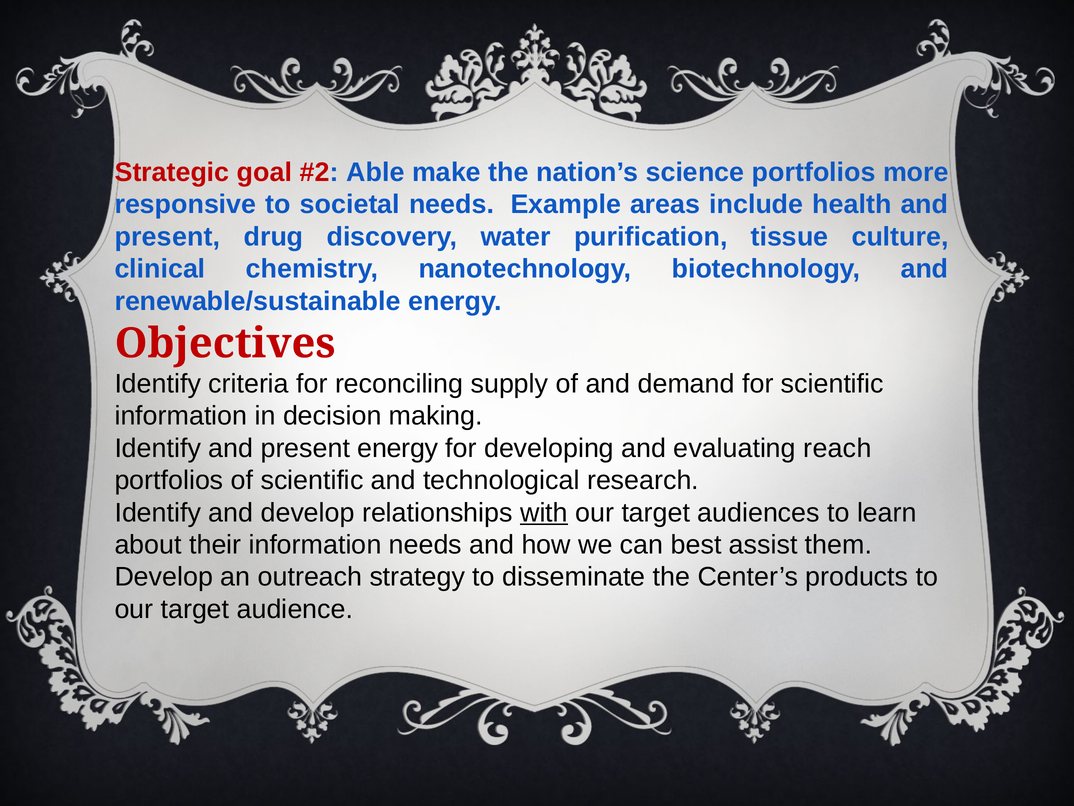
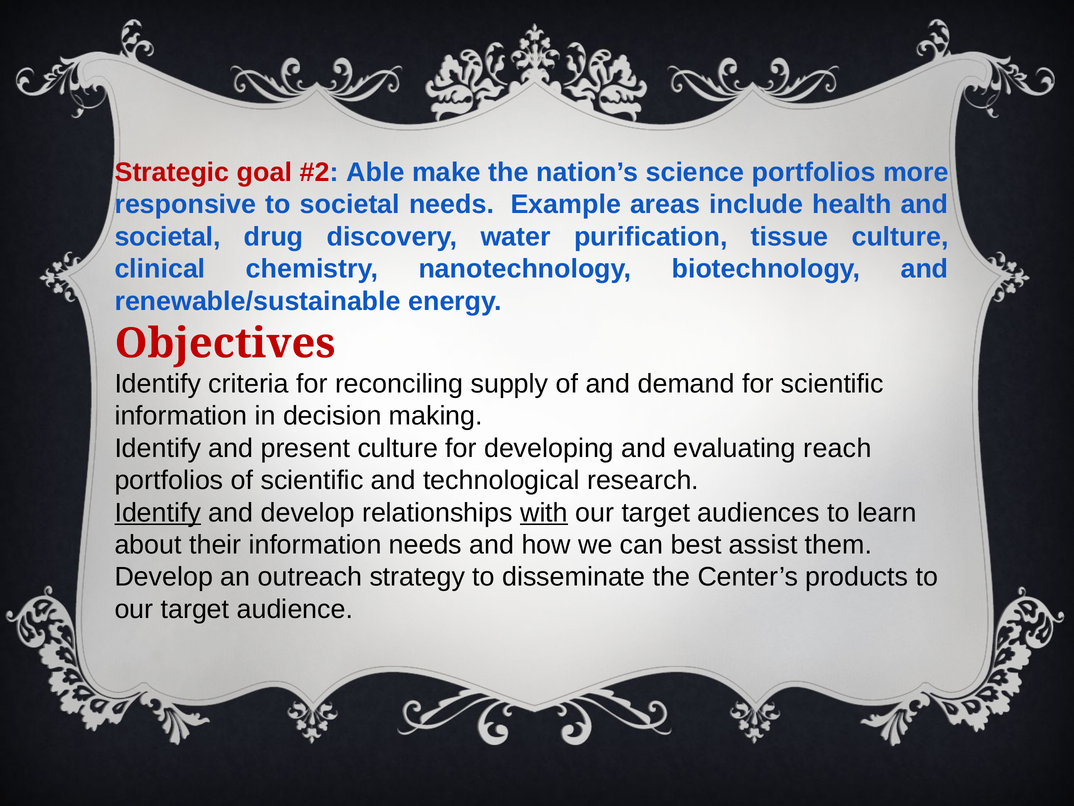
present: present -> societal (168, 237)
present energy: energy -> culture (398, 448)
Identify underline: none -> present (158, 512)
